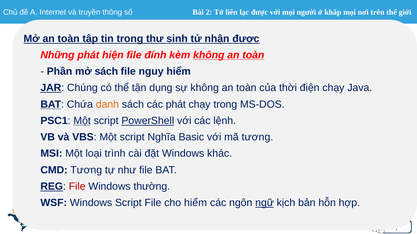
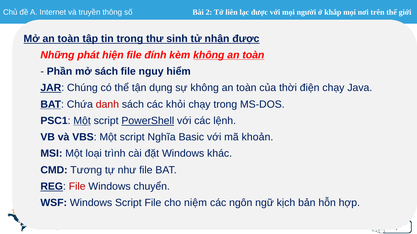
danh colour: orange -> red (107, 105)
các phát: phát -> khỏi (176, 105)
mã tương: tương -> khoản (257, 137)
thường: thường -> chuyển (152, 187)
cho hiểm: hiểm -> niệm (196, 203)
ngữ underline: present -> none (265, 203)
